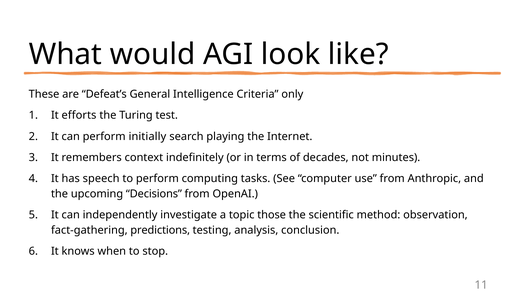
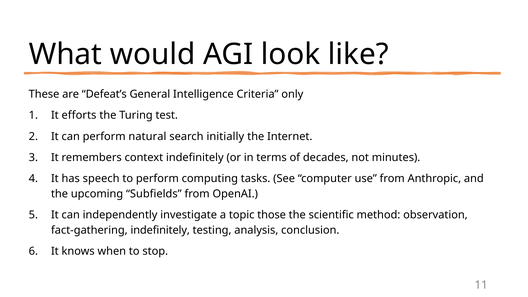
initially: initially -> natural (147, 136)
playing: playing -> initially (225, 136)
Decisions: Decisions -> Subfields (154, 194)
fact-gathering predictions: predictions -> indefinitely (160, 230)
